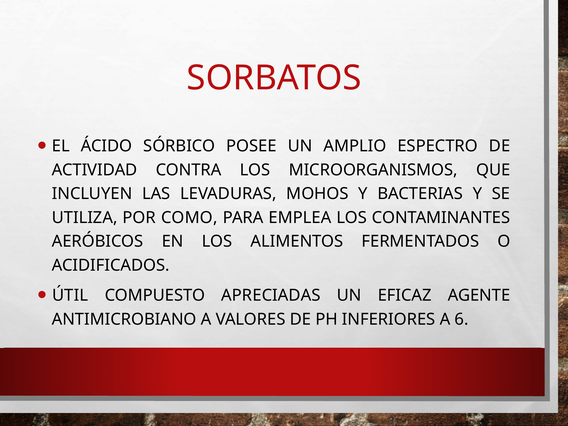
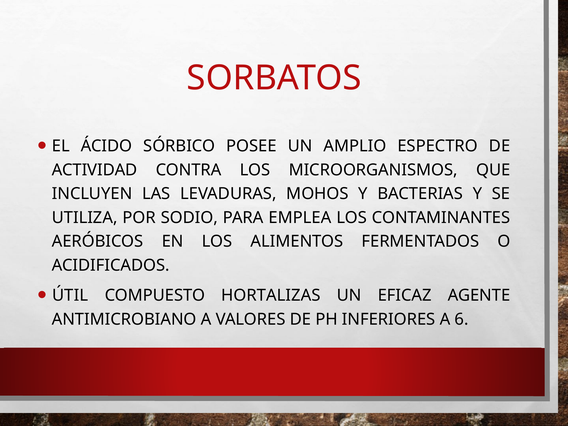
COMO: COMO -> SODIO (189, 218)
APRECIADAS: APRECIADAS -> HORTALIZAS (271, 295)
